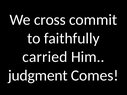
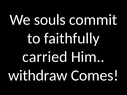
cross: cross -> souls (50, 20)
judgment: judgment -> withdraw (38, 76)
